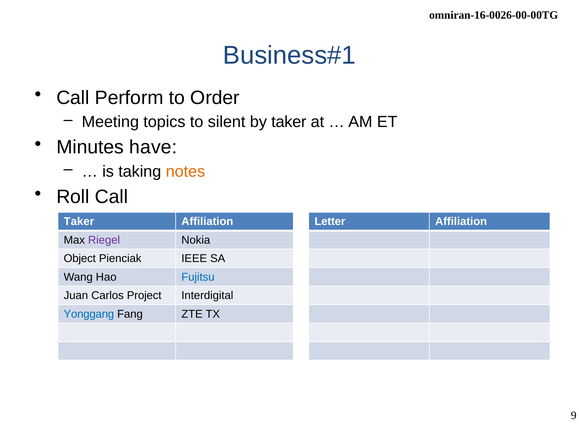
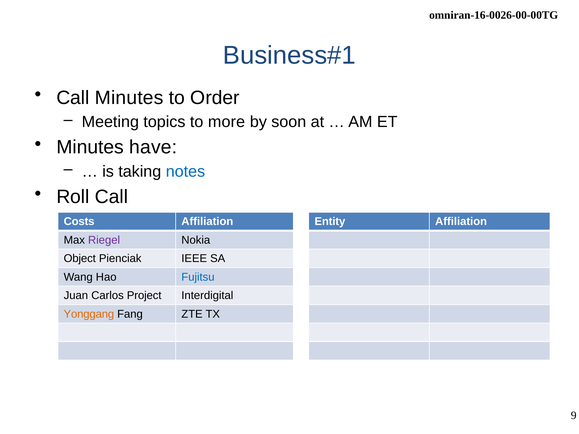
Call Perform: Perform -> Minutes (129, 98)
silent: silent -> more (227, 122)
by taker: taker -> soon (289, 122)
notes colour: orange -> blue (185, 172)
Taker: Taker -> Costs (79, 222)
Letter: Letter -> Entity (330, 222)
Yonggang colour: blue -> orange (89, 314)
